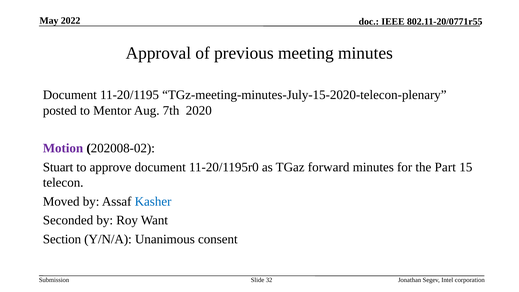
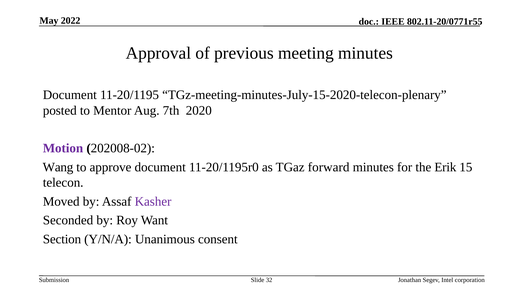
Stuart: Stuart -> Wang (58, 167)
Part: Part -> Erik (445, 167)
Kasher colour: blue -> purple (153, 201)
